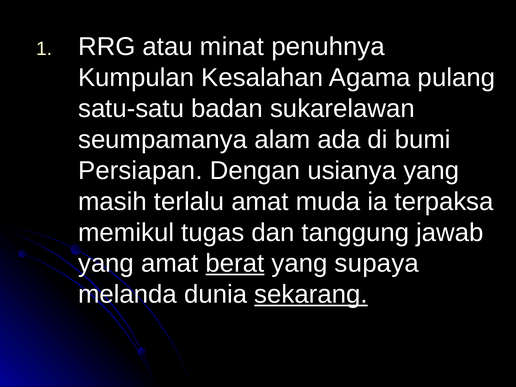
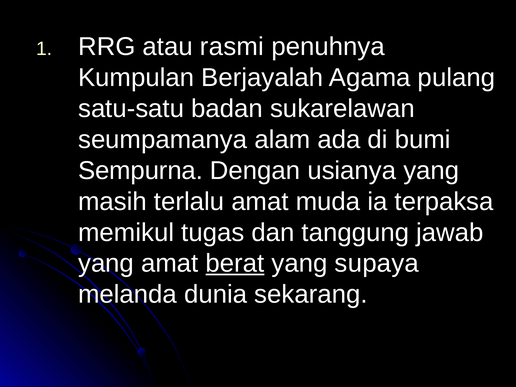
minat: minat -> rasmi (232, 47)
Kesalahan: Kesalahan -> Berjayalah (262, 78)
Persiapan: Persiapan -> Sempurna (141, 171)
sekarang underline: present -> none (311, 294)
